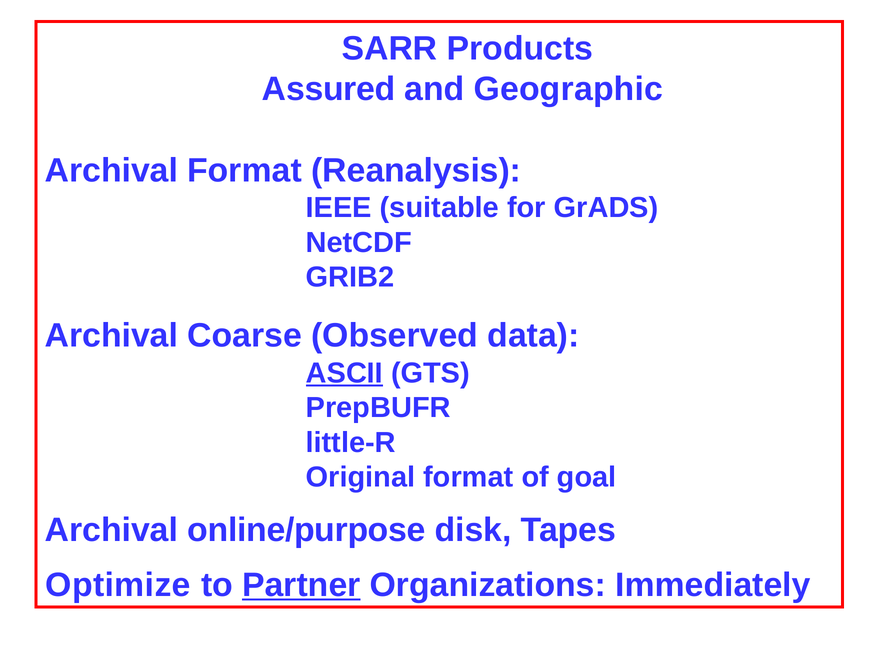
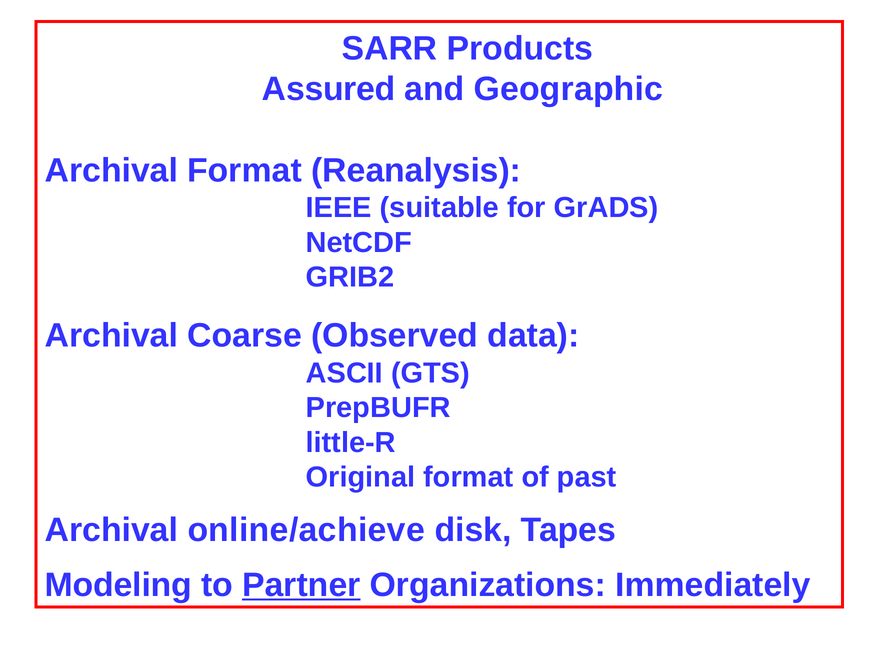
ASCII underline: present -> none (344, 373)
goal: goal -> past (587, 478)
online/purpose: online/purpose -> online/achieve (306, 530)
Optimize: Optimize -> Modeling (118, 585)
